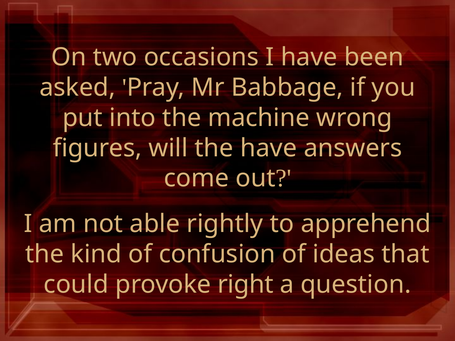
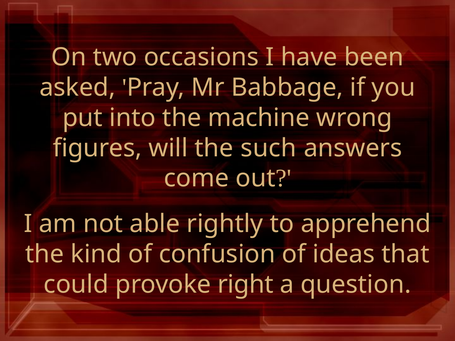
the have: have -> such (268, 148)
